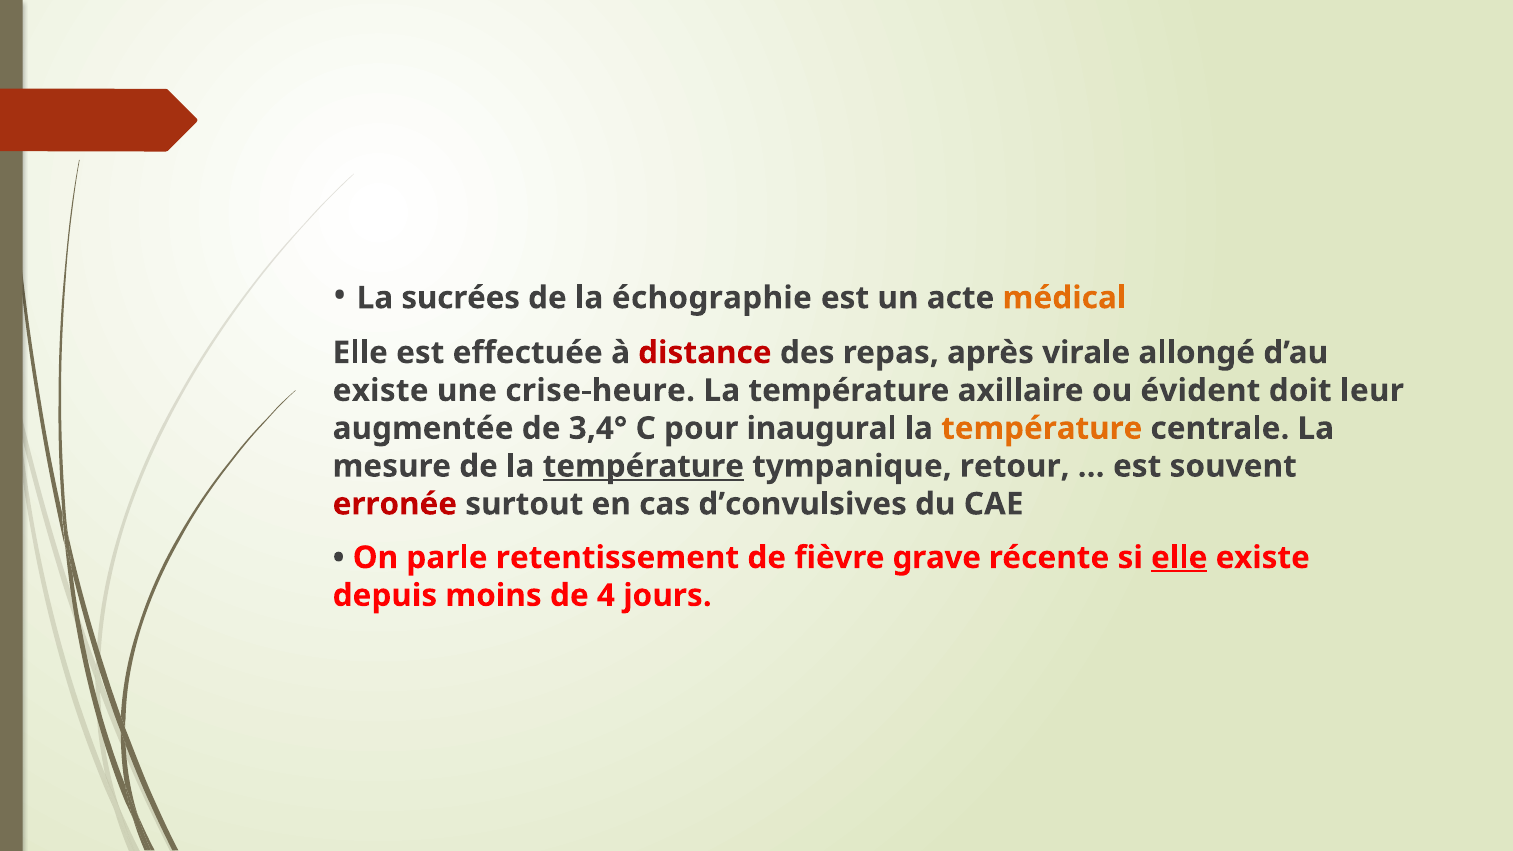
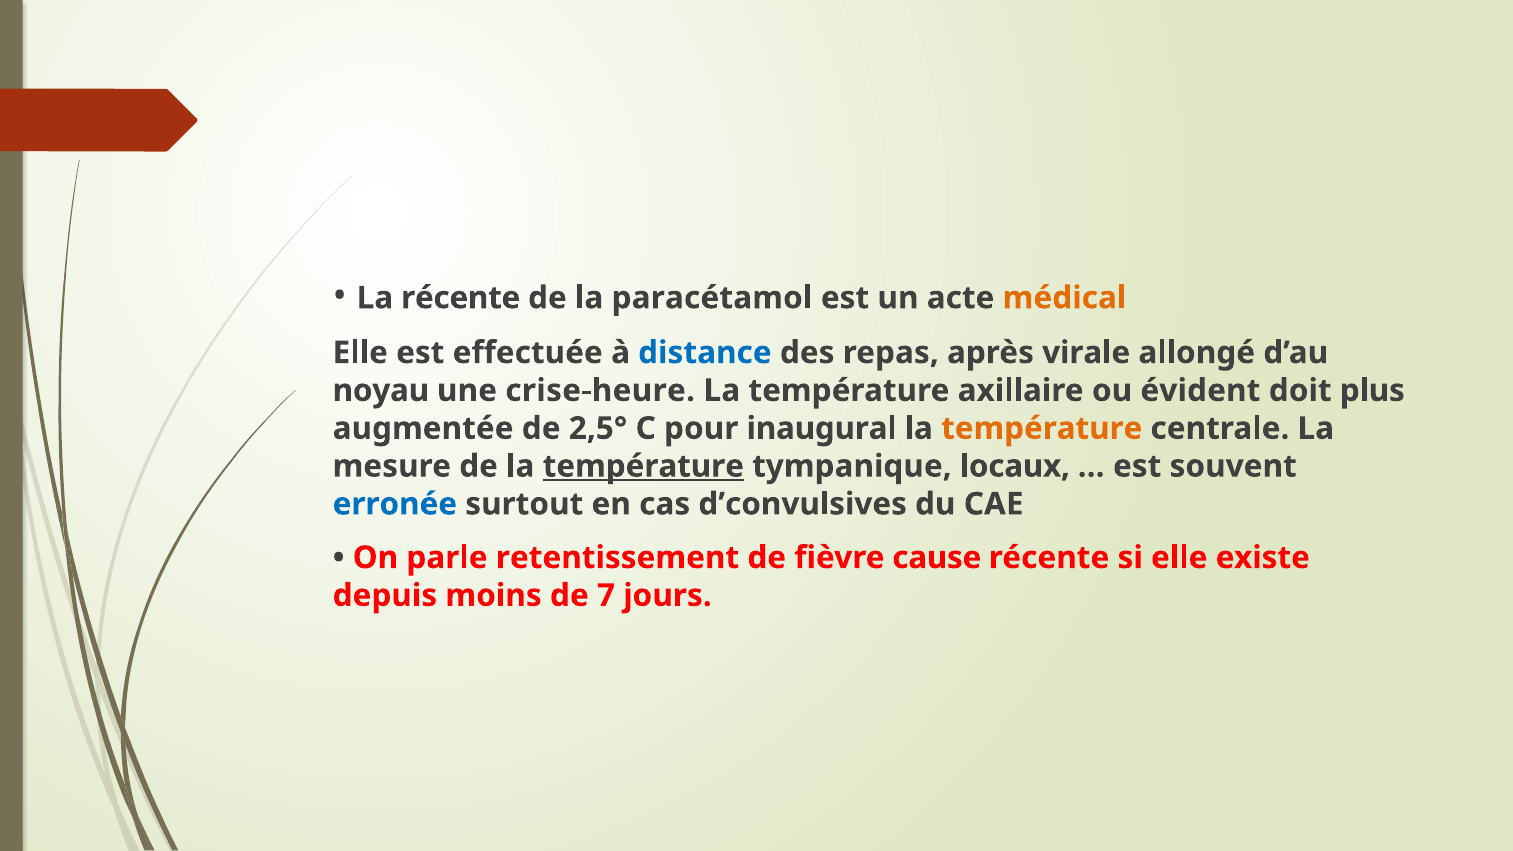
La sucrées: sucrées -> récente (461, 298)
échographie: échographie -> paracétamol (712, 298)
distance colour: red -> blue (705, 353)
existe: existe -> noyau (381, 391)
leur: leur -> plus (1372, 391)
3,4°: 3,4° -> 2,5° (598, 428)
retour: retour -> locaux (1015, 466)
erronée colour: red -> blue (395, 504)
grave: grave -> cause (937, 558)
elle underline: present -> none (1179, 558)
4: 4 -> 7 (606, 596)
